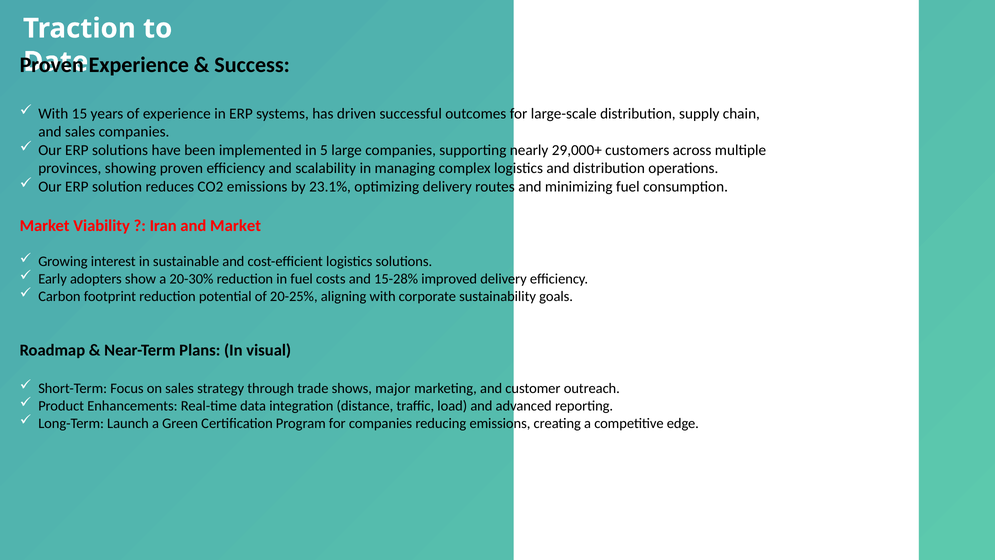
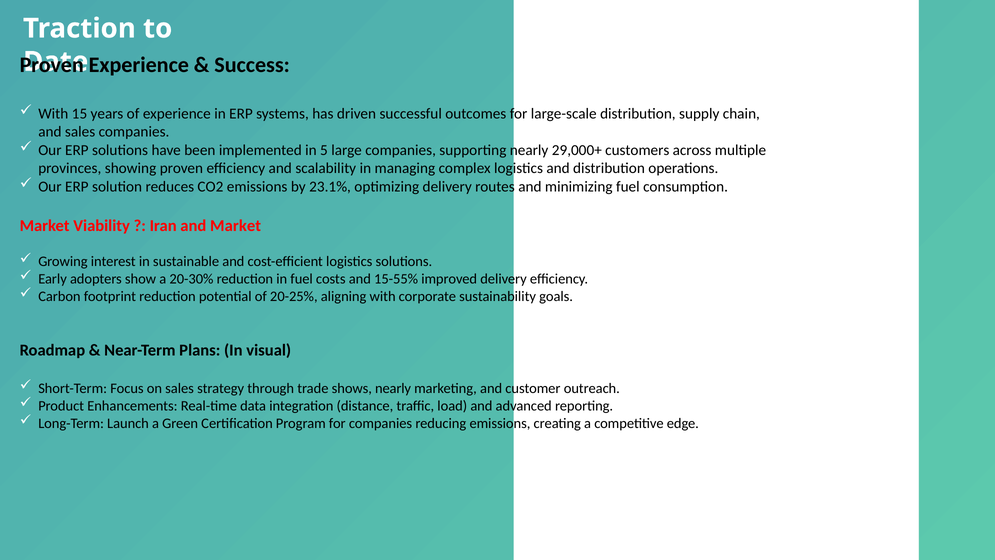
15-28%: 15-28% -> 15-55% (396, 279)
shows major: major -> nearly (393, 388)
